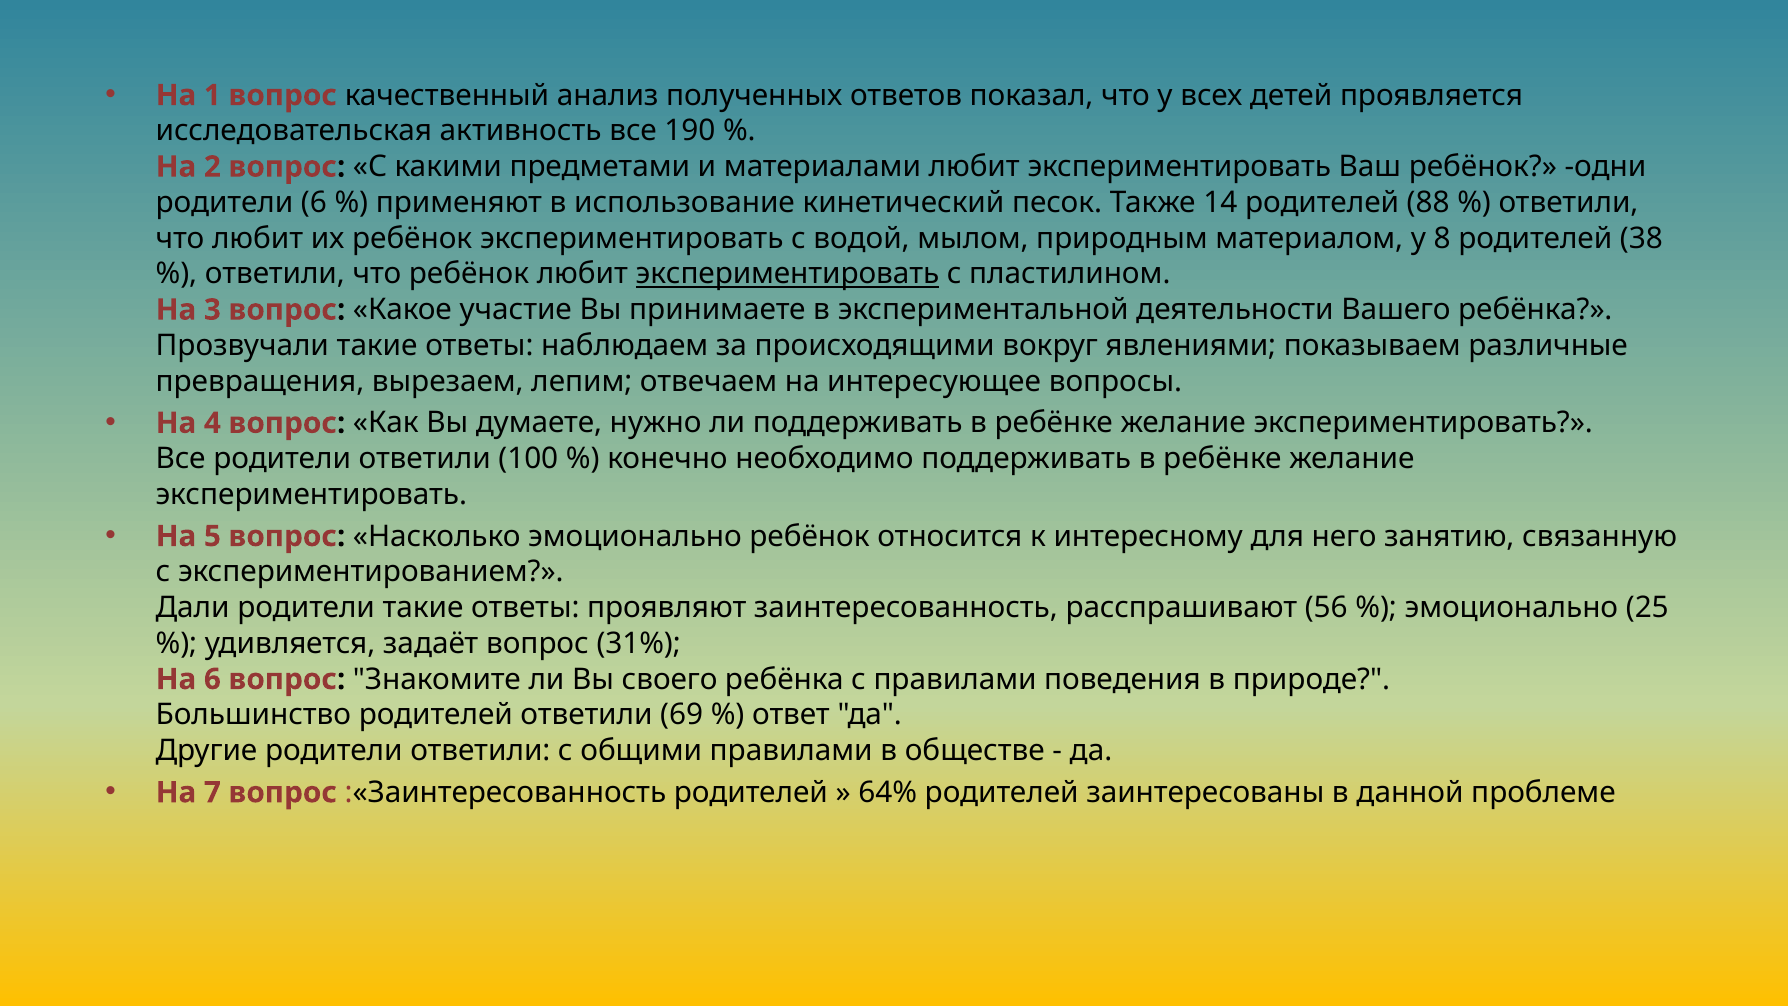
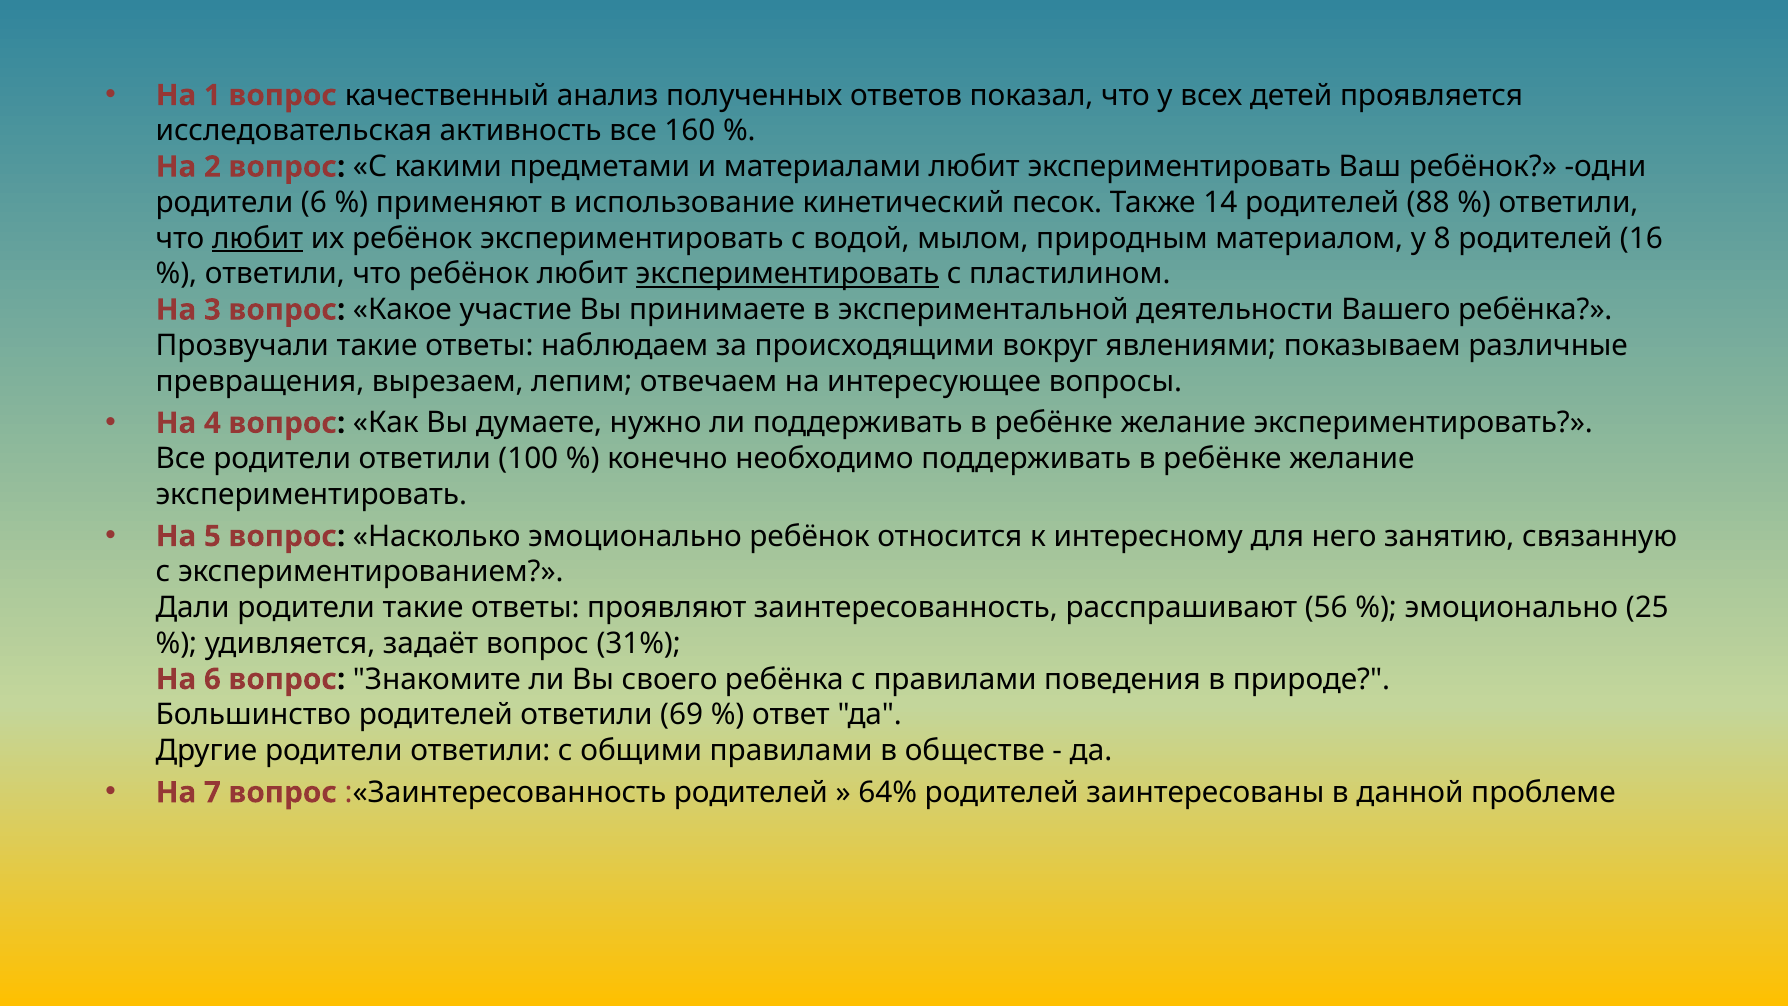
190: 190 -> 160 (690, 131)
любит underline: none -> present (258, 238)
38: 38 -> 16 (1641, 238)
